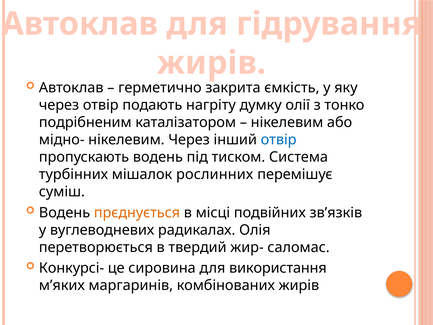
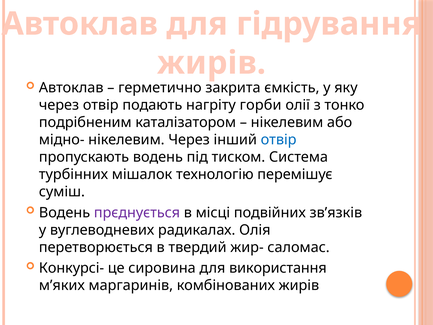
думку: думку -> горби (261, 105)
рослинних: рослинних -> технологію (215, 174)
прєднується colour: orange -> purple (137, 212)
